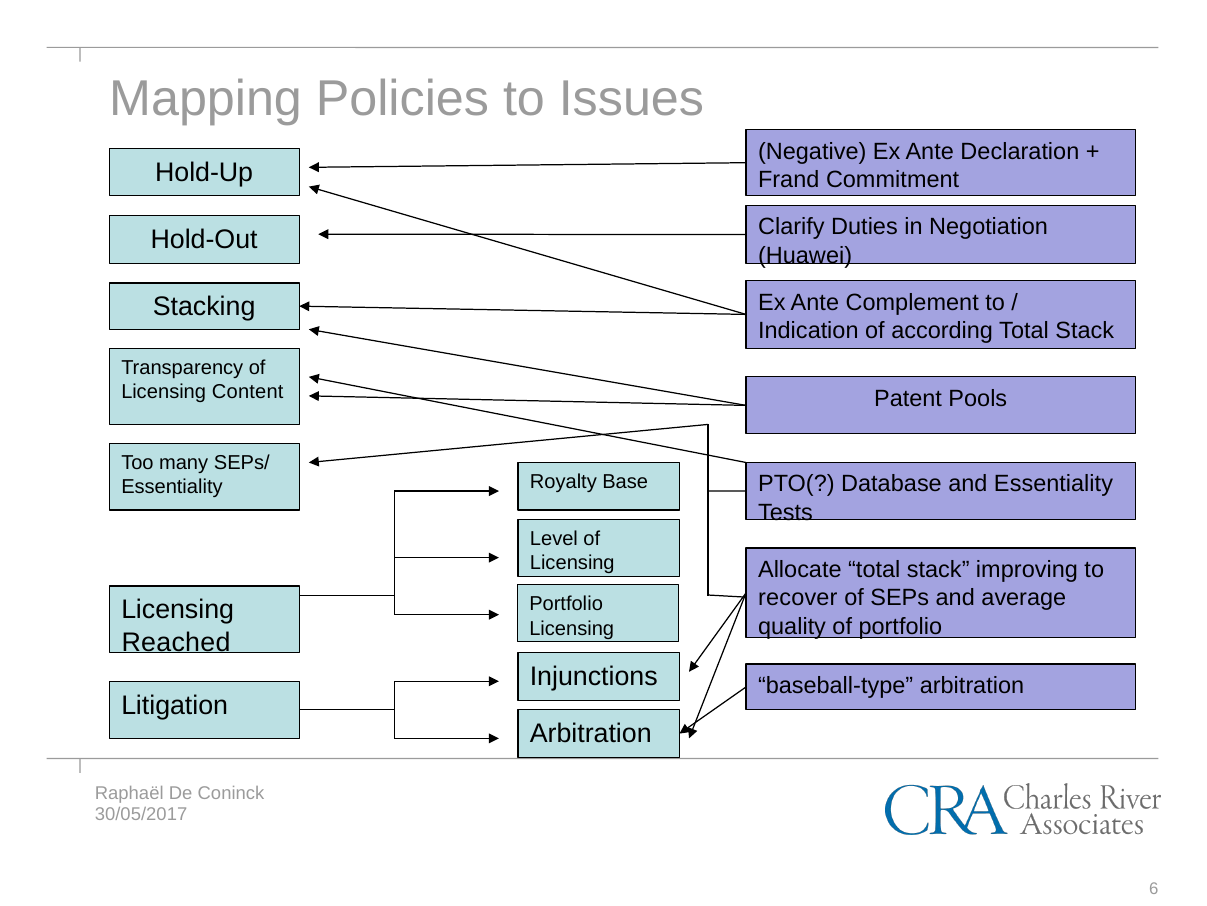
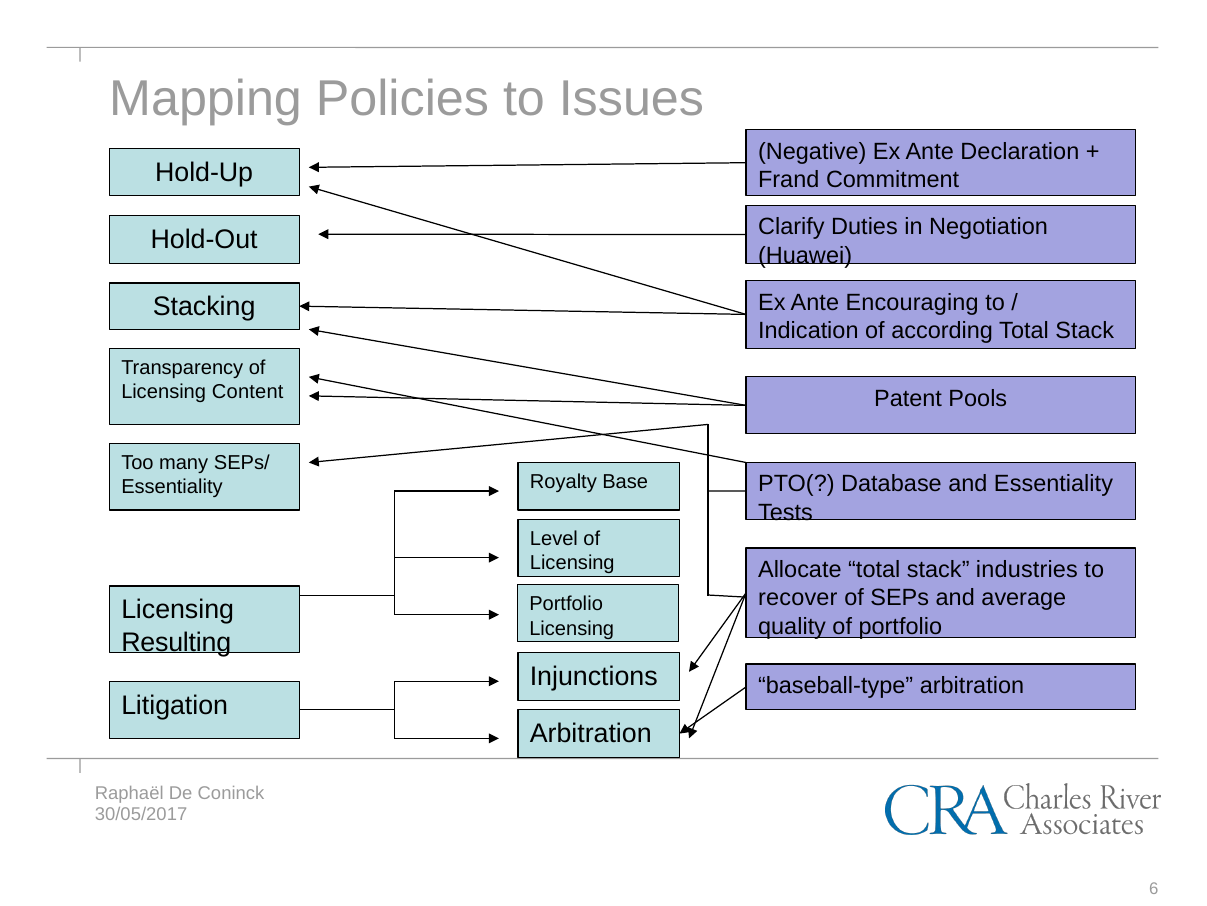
Complement: Complement -> Encouraging (912, 302)
improving: improving -> industries (1027, 569)
Reached: Reached -> Resulting (176, 642)
